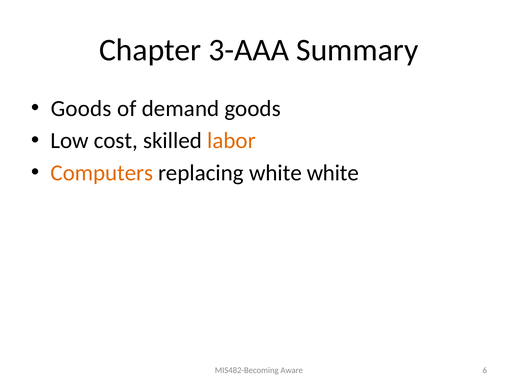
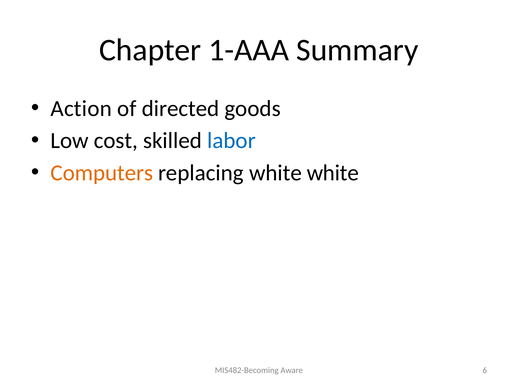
3-AAA: 3-AAA -> 1-AAA (249, 50)
Goods: Goods -> Action (81, 109)
demand: demand -> directed (181, 109)
labor colour: orange -> blue (231, 141)
